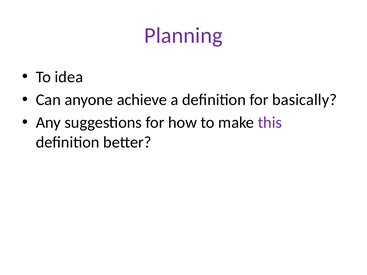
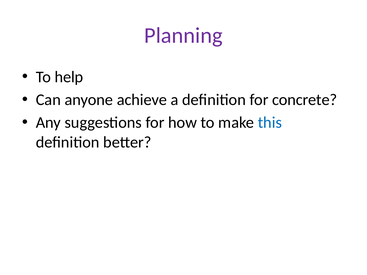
idea: idea -> help (69, 77)
basically: basically -> concrete (305, 100)
this colour: purple -> blue (270, 123)
